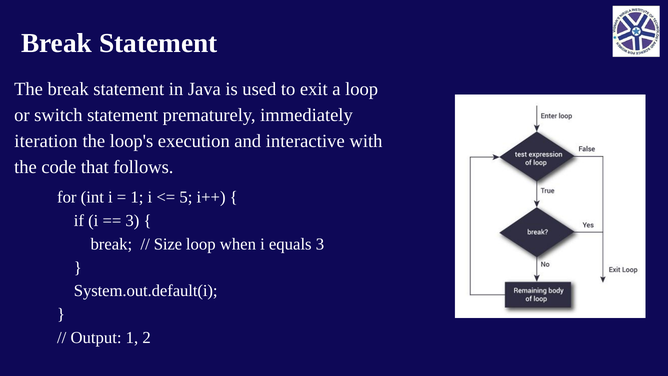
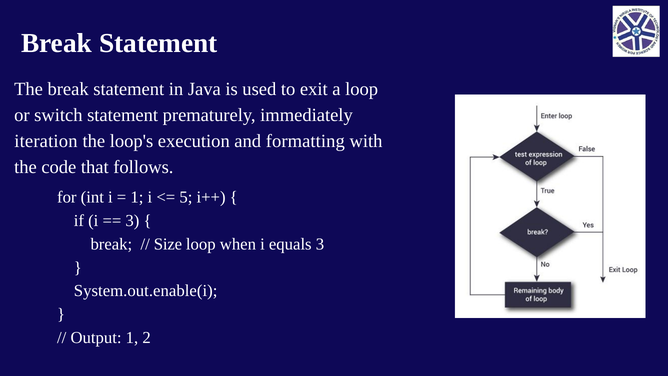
interactive: interactive -> formatting (305, 141)
System.out.default(i: System.out.default(i -> System.out.enable(i (146, 291)
